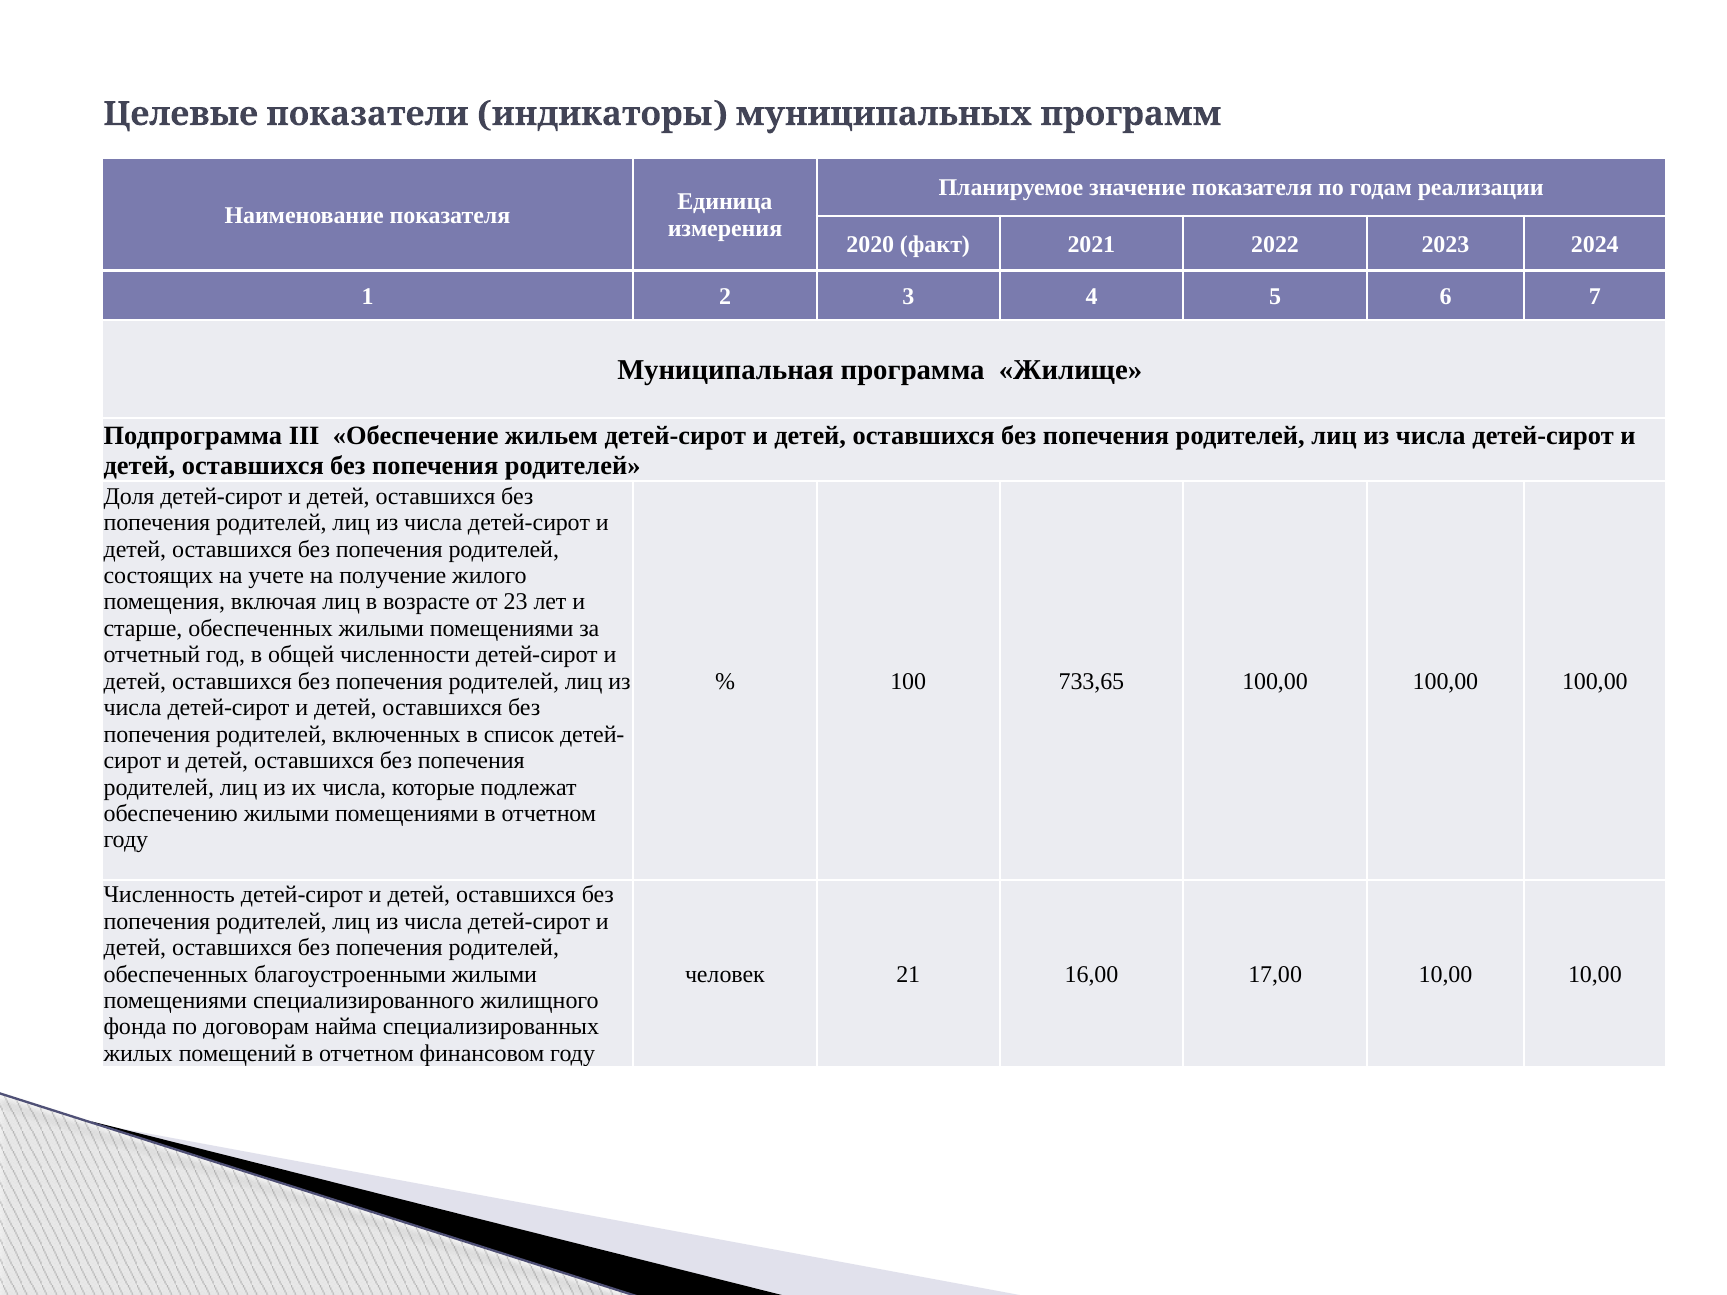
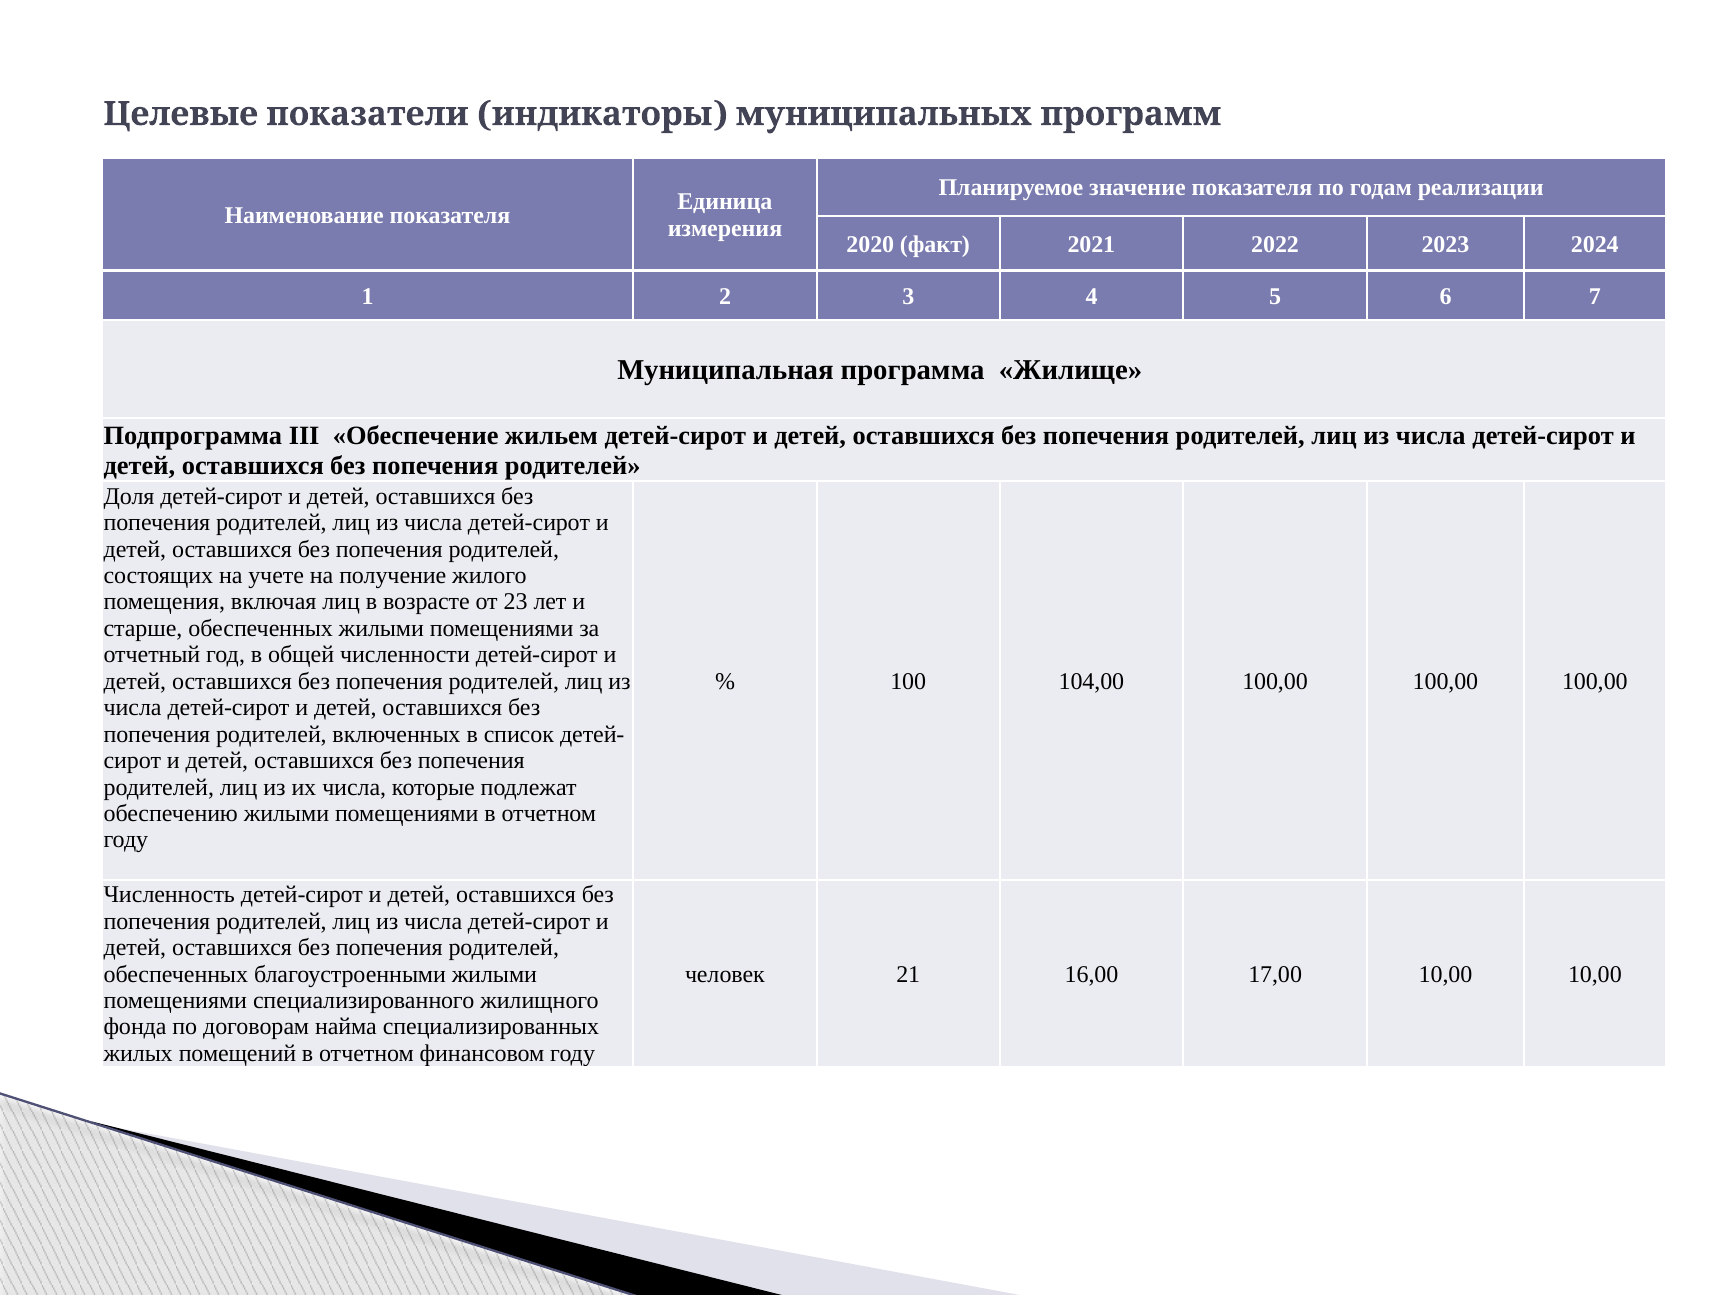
733,65: 733,65 -> 104,00 (1091, 682)
